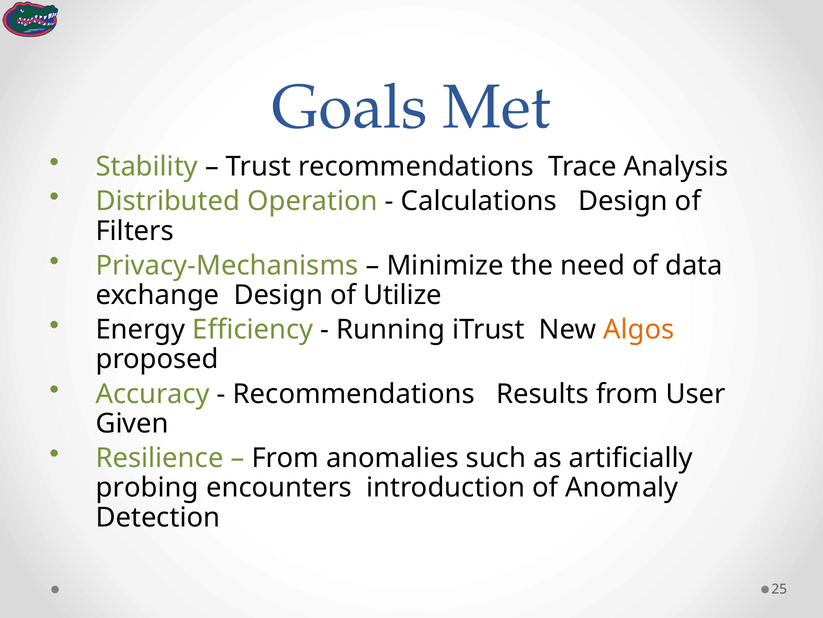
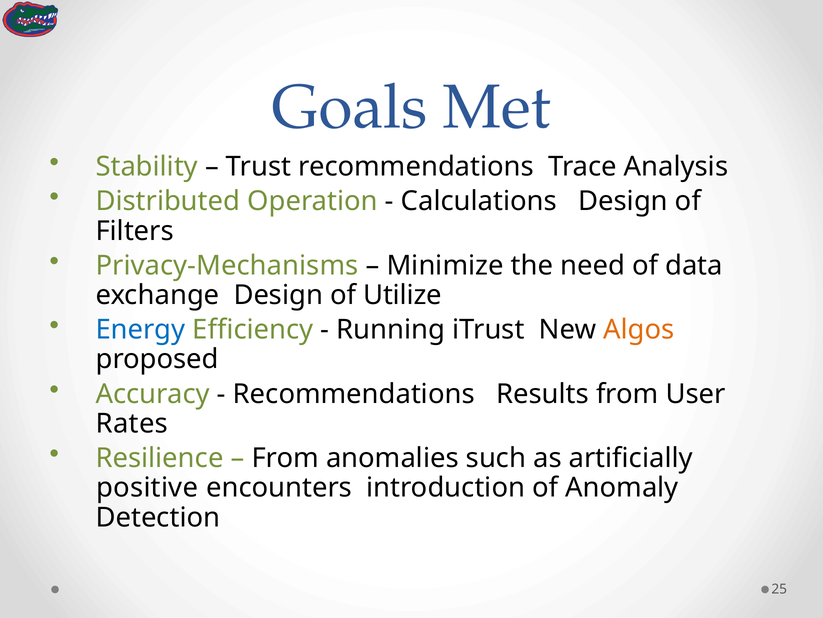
Energy colour: black -> blue (140, 329)
Given: Given -> Rates (132, 423)
probing: probing -> positive (147, 487)
